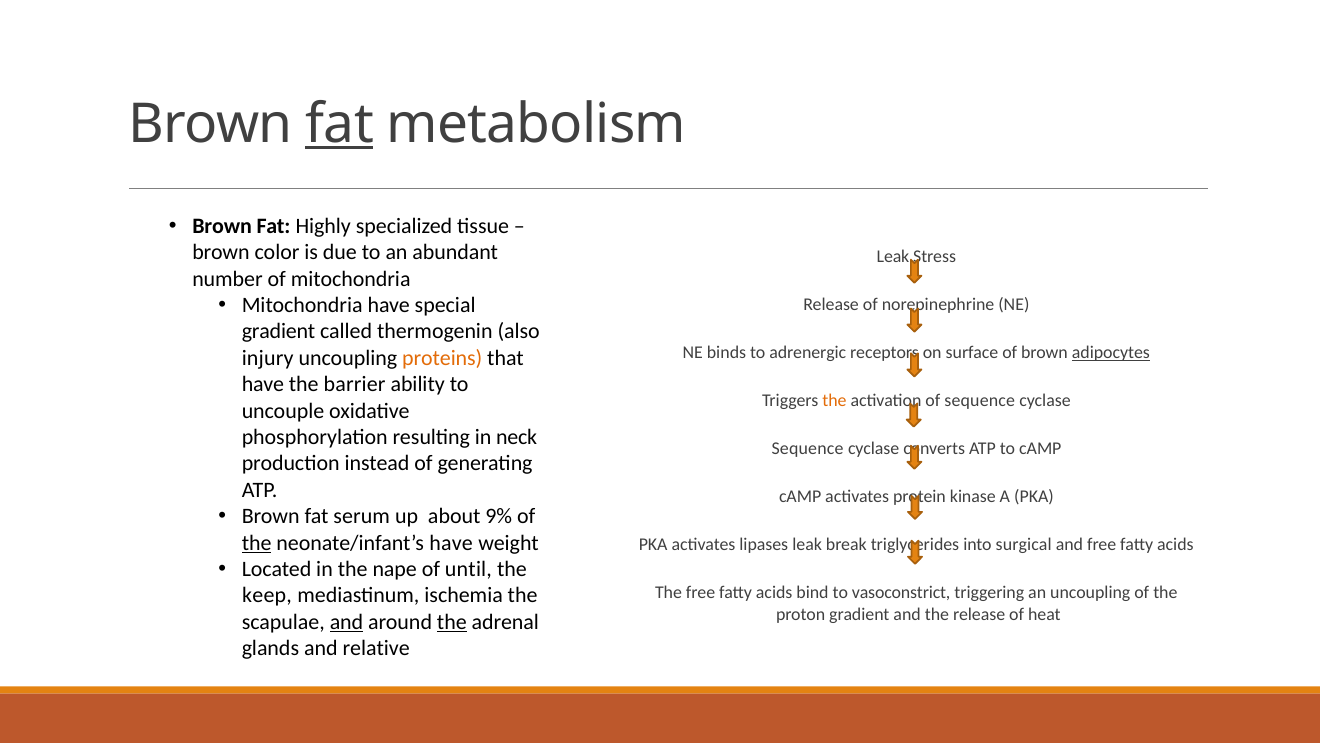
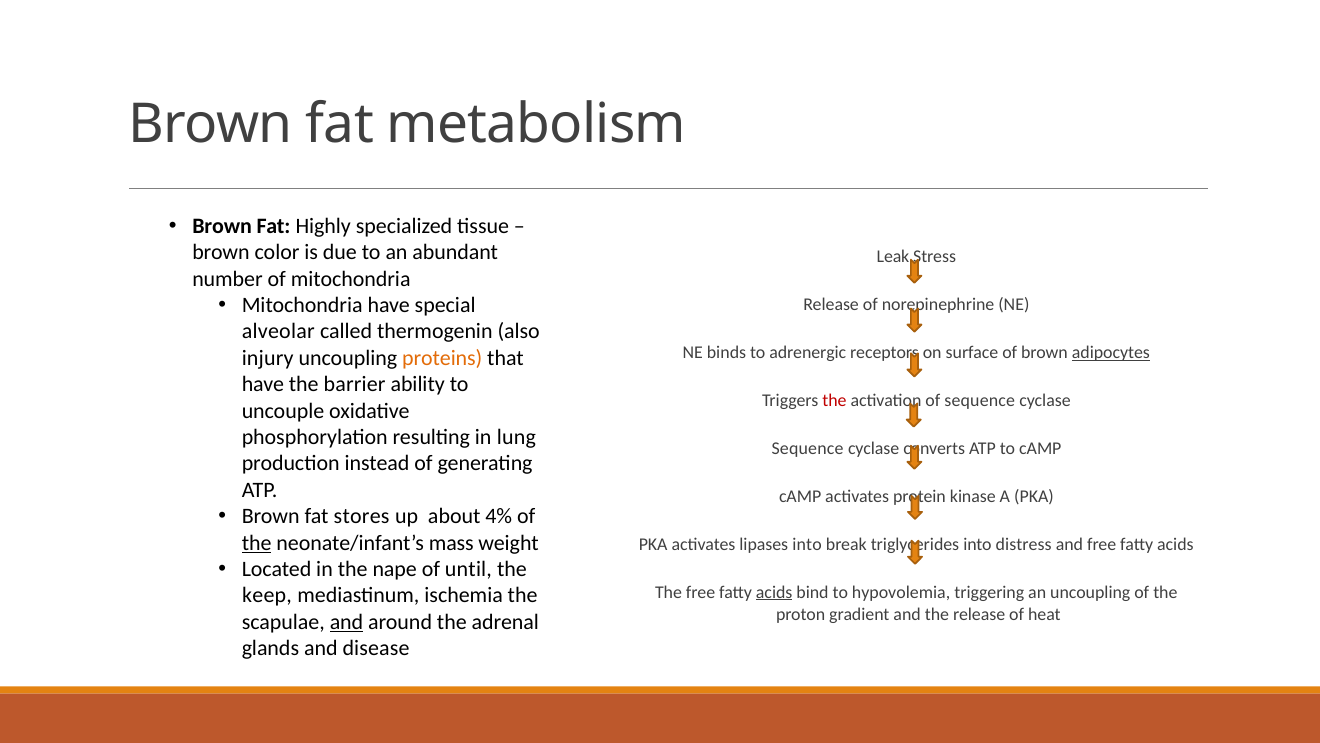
fat underline: present -> none (340, 124)
gradient: gradient -> alveolar (278, 331)
the colour: orange -> red (834, 400)
neck: neck -> lung (516, 437)
serum: serum -> stores (362, 516)
9%: 9% -> 4% (499, 516)
neonate/infant’s have: have -> mass (451, 543)
lipases leak: leak -> into (807, 544)
surgical: surgical -> distress (1024, 544)
acids underline: none -> present (774, 592)
vasoconstrict: vasoconstrict -> hypovolemia (901, 592)
the underline: present -> none (452, 622)
relative: relative -> disease (376, 648)
